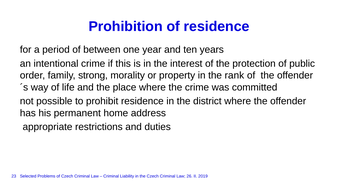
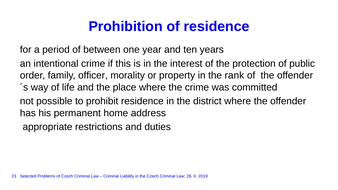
strong: strong -> officer (93, 75)
